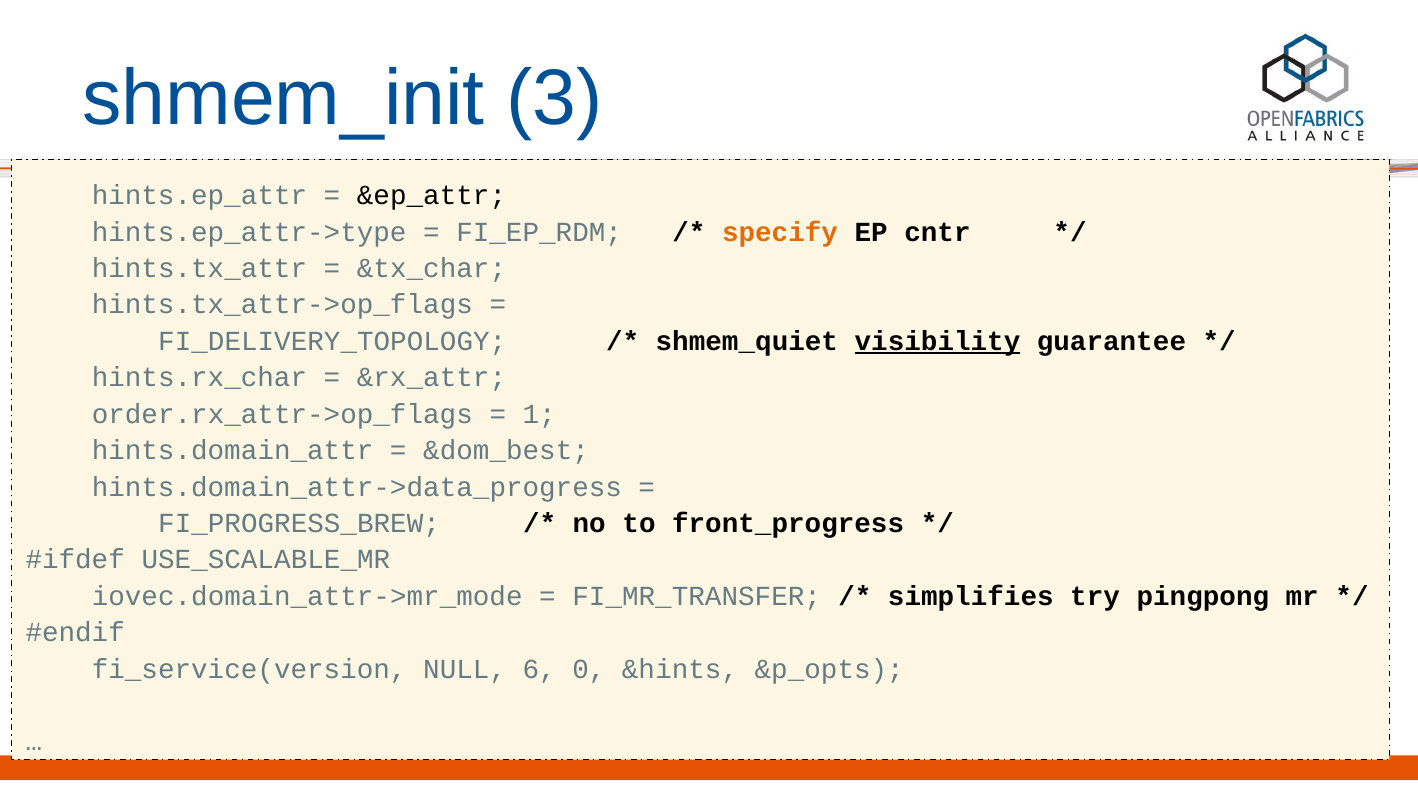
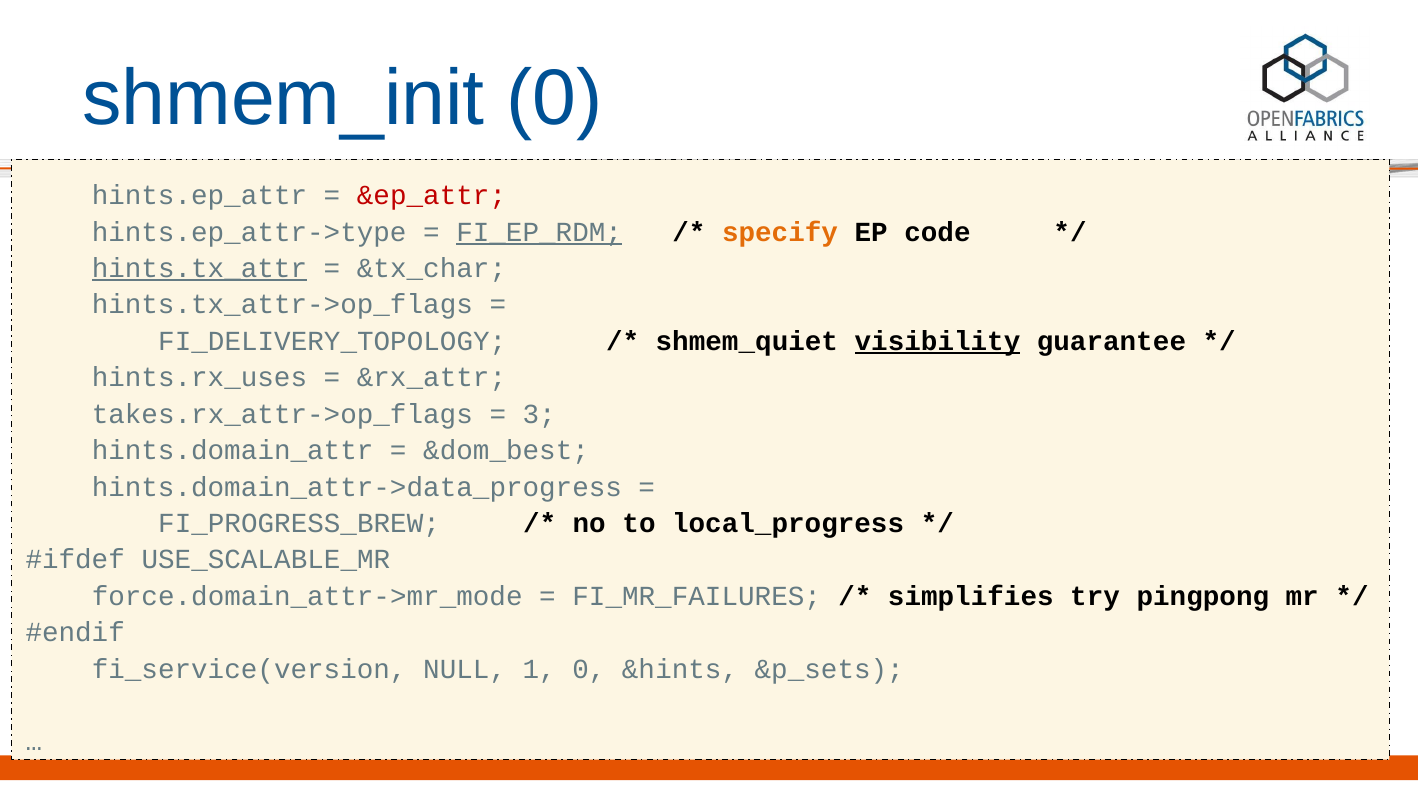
shmem_init 3: 3 -> 0 (555, 99)
&ep_attr colour: black -> red (431, 196)
FI_EP_RDM underline: none -> present (539, 232)
cntr: cntr -> code (937, 232)
hints.tx_attr underline: none -> present (199, 268)
hints.rx_char: hints.rx_char -> hints.rx_uses (199, 377)
order.rx_attr->op_flags: order.rx_attr->op_flags -> takes.rx_attr->op_flags (282, 414)
1: 1 -> 3 (539, 414)
front_progress: front_progress -> local_progress (788, 523)
iovec.domain_attr->mr_mode: iovec.domain_attr->mr_mode -> force.domain_attr->mr_mode (307, 596)
FI_MR_TRANSFER: FI_MR_TRANSFER -> FI_MR_FAILURES (697, 596)
6: 6 -> 1 (539, 669)
&p_opts: &p_opts -> &p_sets (829, 669)
